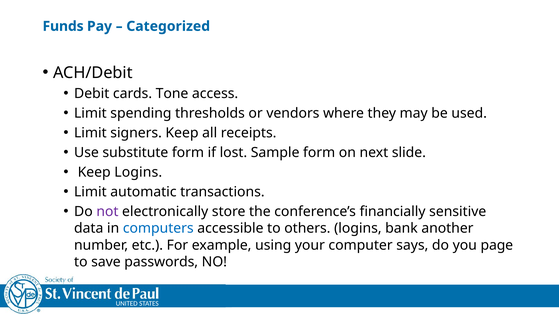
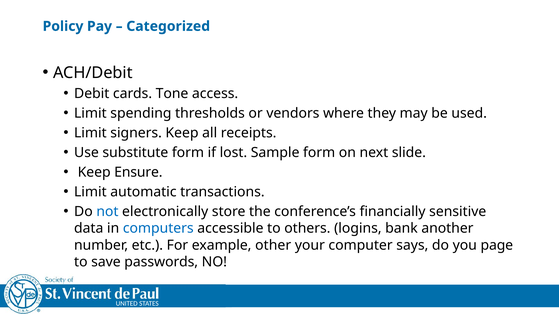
Funds: Funds -> Policy (63, 26)
Keep Logins: Logins -> Ensure (138, 173)
not colour: purple -> blue (107, 212)
using: using -> other (273, 245)
